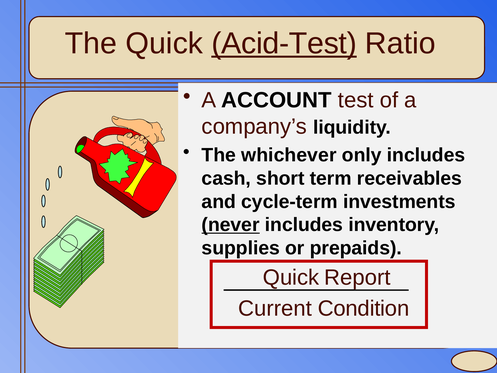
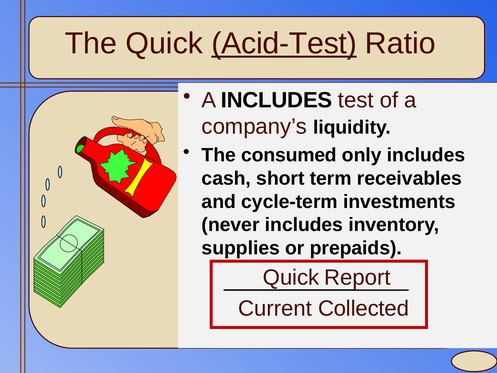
A ACCOUNT: ACCOUNT -> INCLUDES (277, 100)
whichever: whichever -> consumed (289, 155)
never underline: present -> none (231, 225)
Condition: Condition -> Collected (364, 308)
